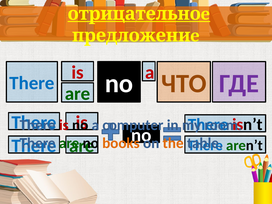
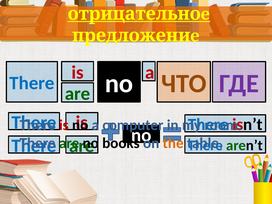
books colour: orange -> black (121, 143)
